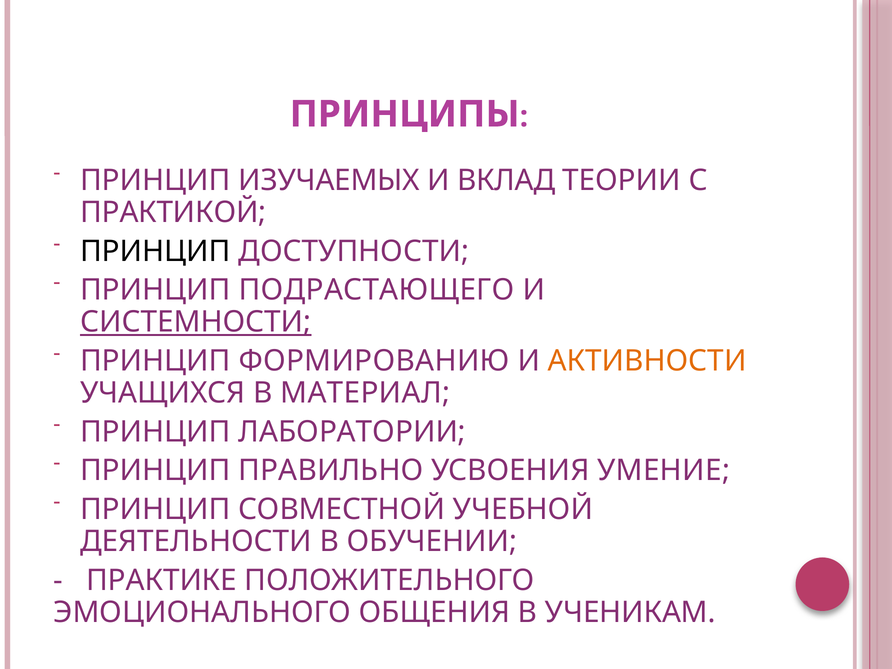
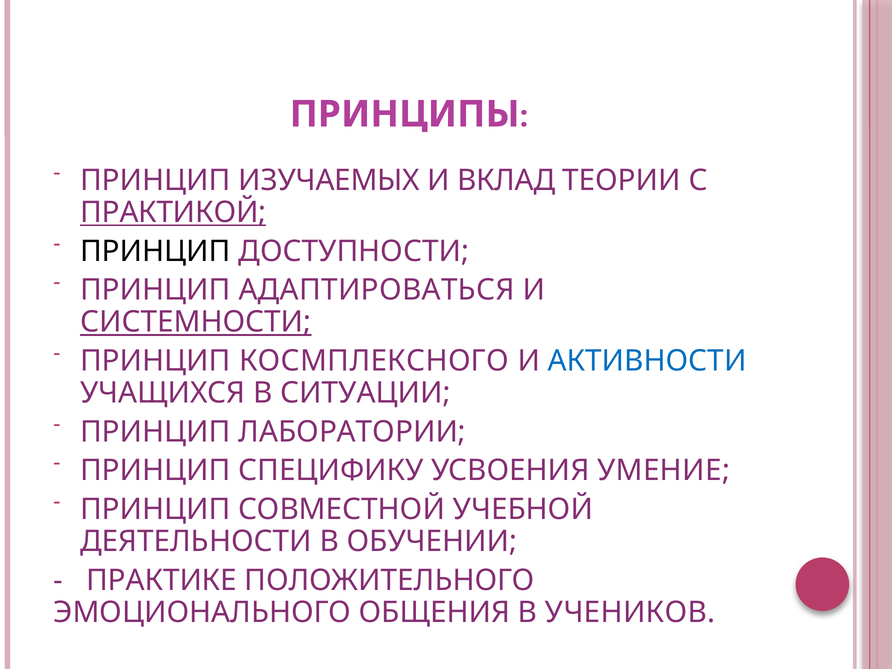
ПРАКТИКОЙ underline: none -> present (173, 213)
ПОДРАСТАЮЩЕГО: ПОДРАСТАЮЩЕГО -> АДАПТИРОВАТЬСЯ (377, 290)
ФОРМИРОВАНИЮ: ФОРМИРОВАНИЮ -> КОСМПЛЕКСНОГО (374, 361)
АКТИВНОСТИ colour: orange -> blue (647, 361)
МАТЕРИАЛ: МАТЕРИАЛ -> СИТУАЦИИ (365, 393)
ПРАВИЛЬНО: ПРАВИЛЬНО -> СПЕЦИФИКУ (331, 471)
УЧЕНИКАМ: УЧЕНИКАМ -> УЧЕНИКОВ (630, 612)
